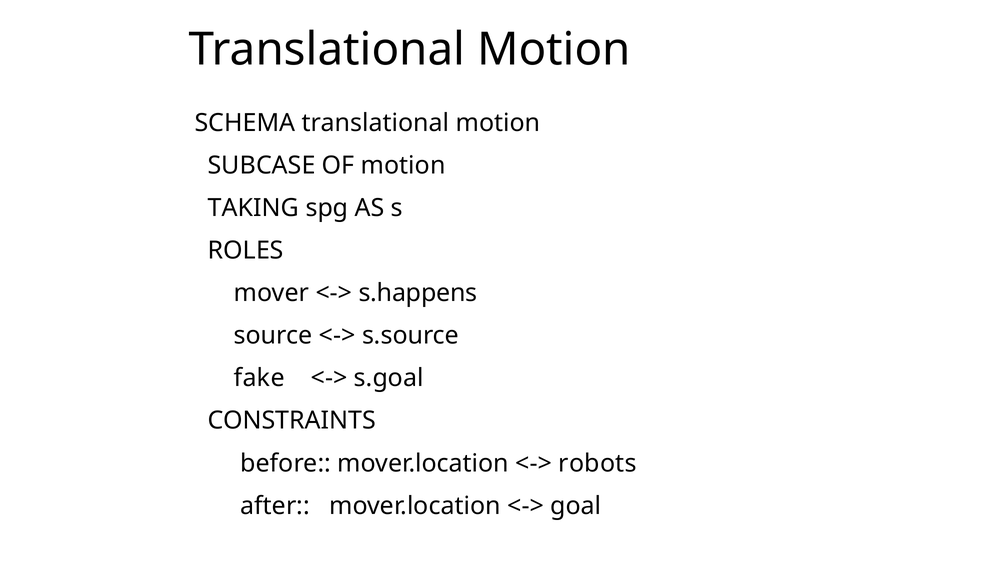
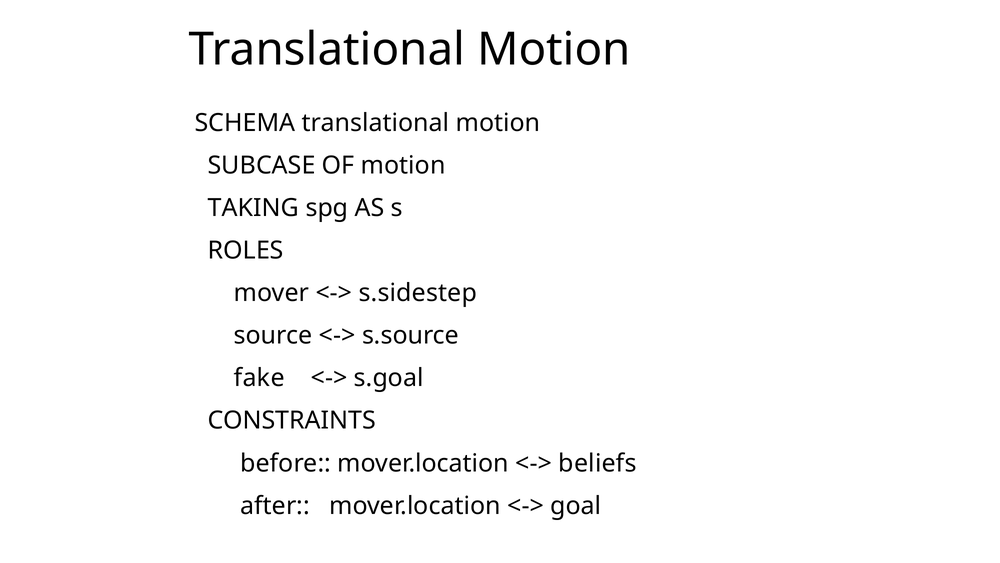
s.happens: s.happens -> s.sidestep (418, 293)
robots: robots -> beliefs (598, 463)
